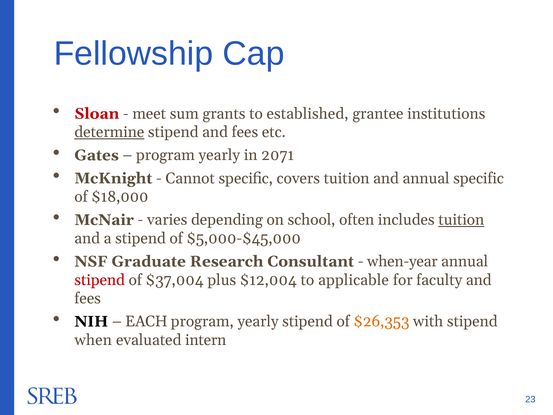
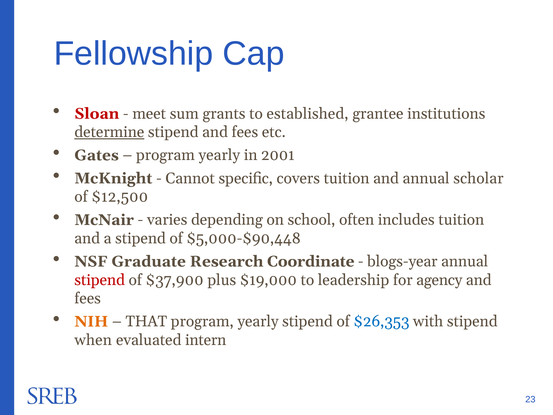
2071: 2071 -> 2001 (278, 155)
annual specific: specific -> scholar (478, 178)
$18,000: $18,000 -> $12,500 (120, 197)
tuition underline: present -> none (461, 220)
$5,000-$45,000: $5,000-$45,000 -> $5,000-$90,448 (244, 238)
Consultant: Consultant -> Coordinate (311, 261)
when-year: when-year -> blogs-year (402, 261)
$37,004: $37,004 -> $37,900 (175, 280)
$12,004: $12,004 -> $19,000 (268, 280)
applicable: applicable -> leadership (354, 280)
faculty: faculty -> agency (439, 280)
NIH colour: black -> orange (91, 321)
EACH: EACH -> THAT (146, 321)
$26,353 colour: orange -> blue (382, 321)
